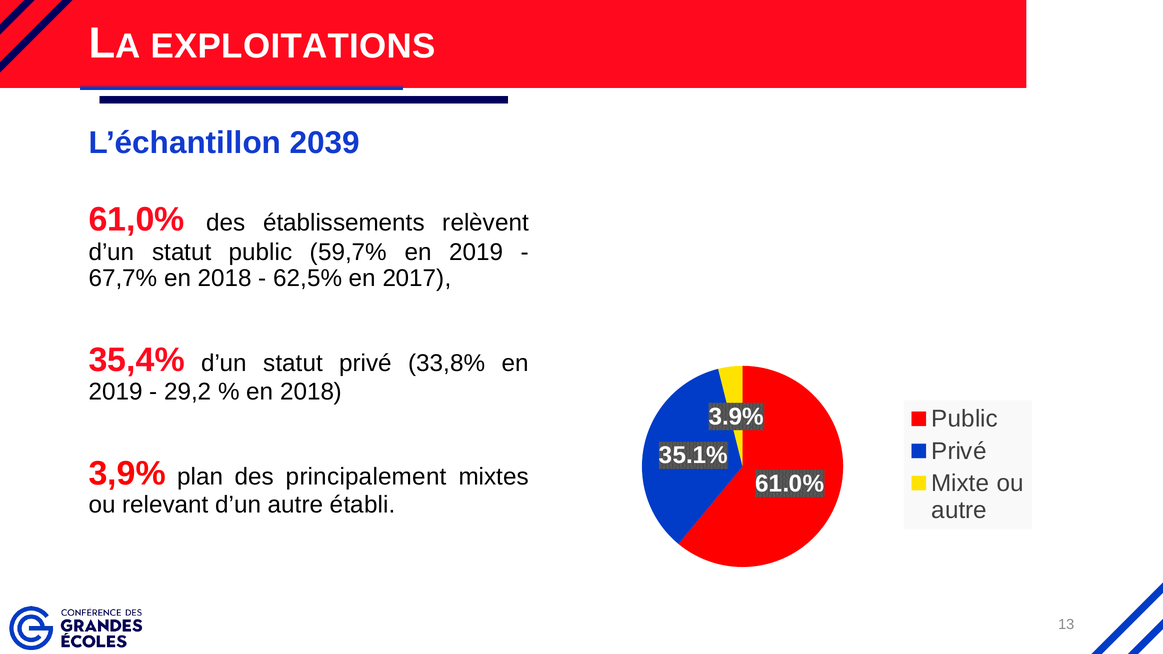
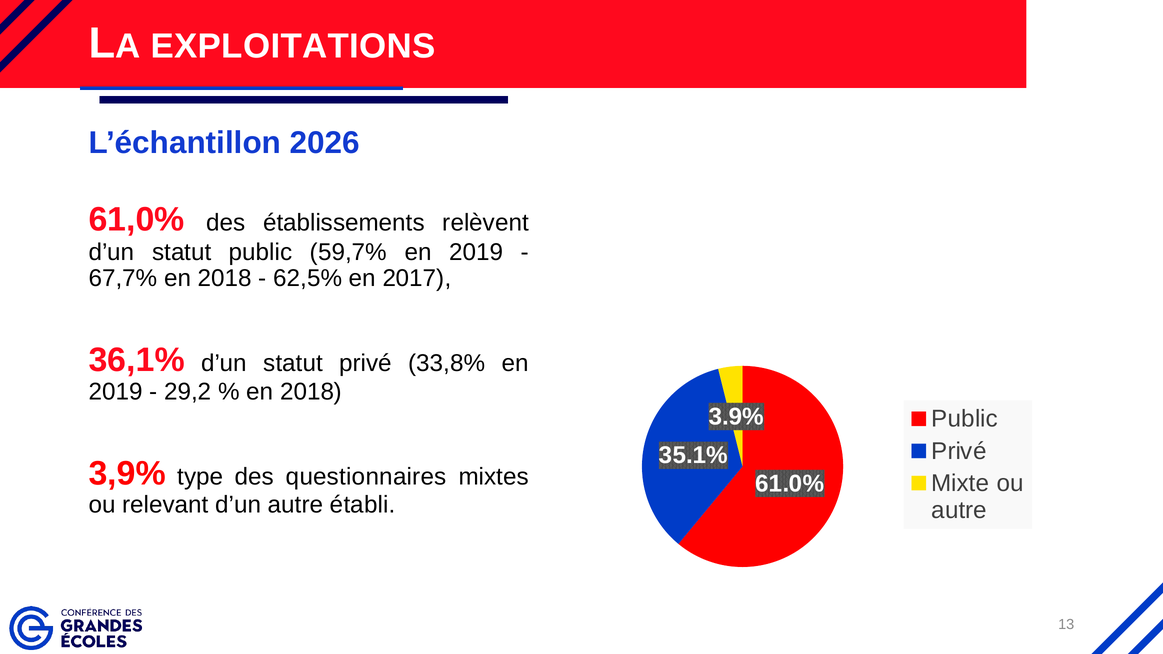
2039: 2039 -> 2026 (325, 143)
35,4%: 35,4% -> 36,1% (137, 360)
plan: plan -> type (200, 477)
principalement: principalement -> questionnaires (366, 477)
